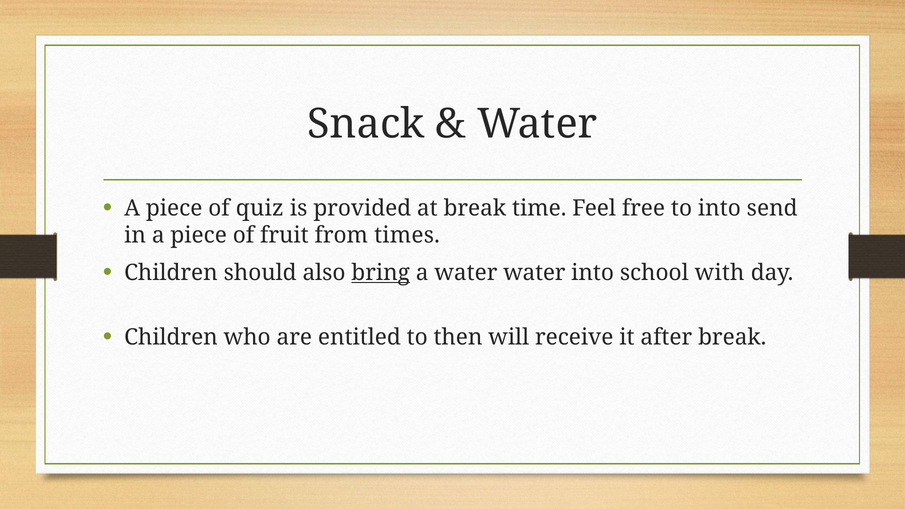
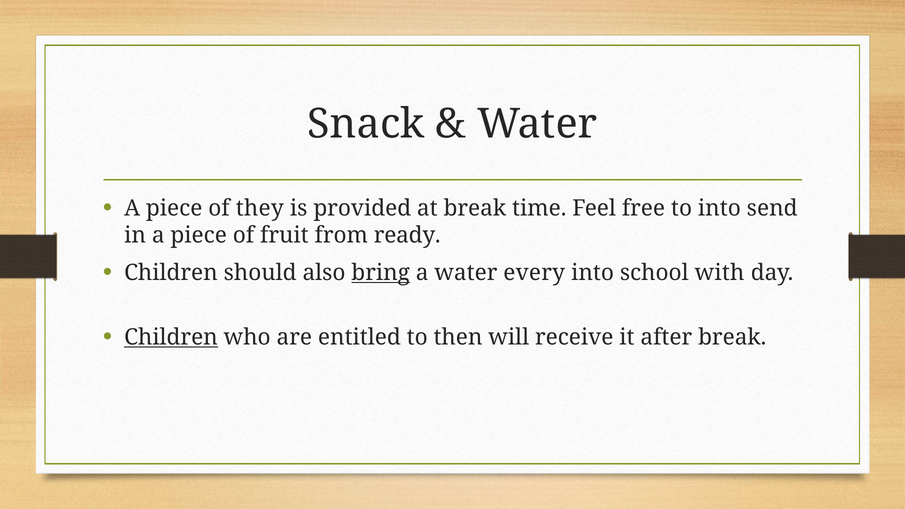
quiz: quiz -> they (260, 208)
times: times -> ready (407, 236)
water water: water -> every (534, 273)
Children underline: none -> present (171, 337)
